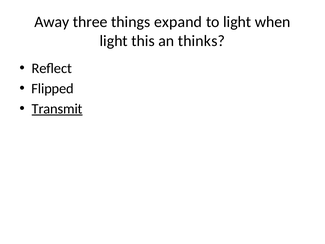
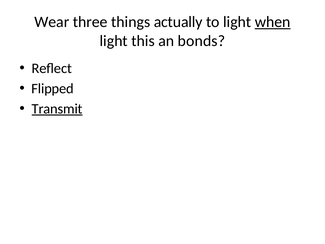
Away: Away -> Wear (52, 22)
expand: expand -> actually (178, 22)
when underline: none -> present (273, 22)
thinks: thinks -> bonds (201, 41)
